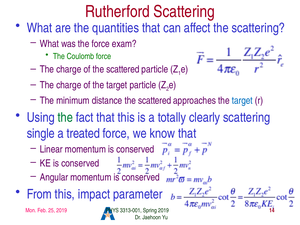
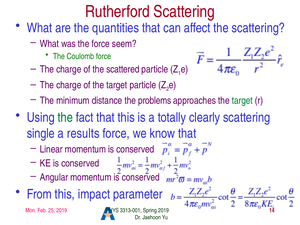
exam: exam -> seem (124, 44)
distance the scattered: scattered -> problems (155, 101)
target colour: blue -> green (242, 101)
treated: treated -> results (83, 134)
